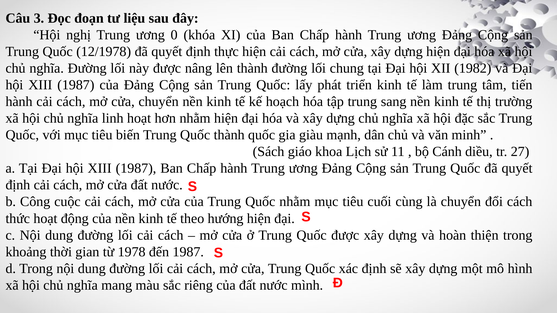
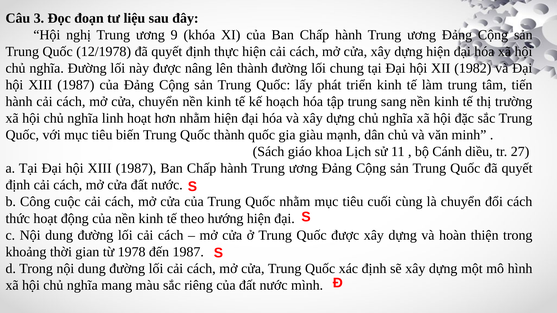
0: 0 -> 9 (174, 35)
